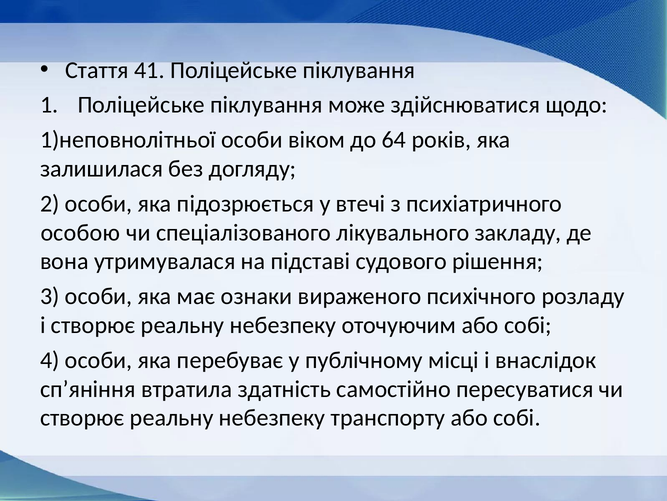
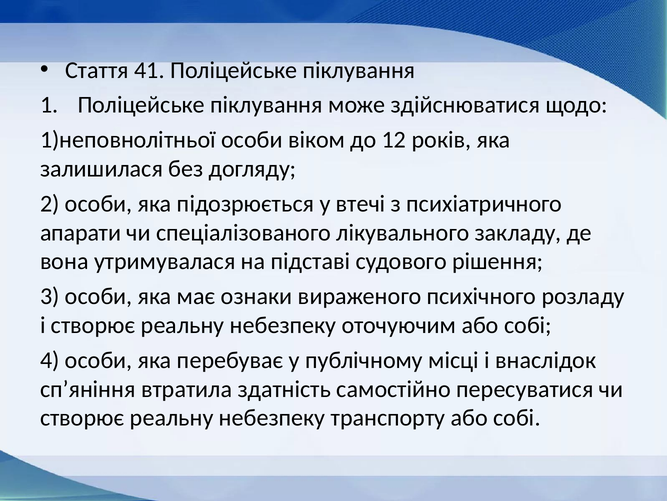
64: 64 -> 12 (394, 140)
особою: особою -> апарати (81, 232)
